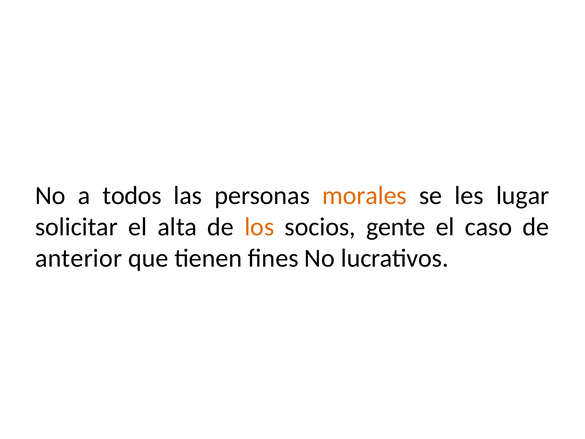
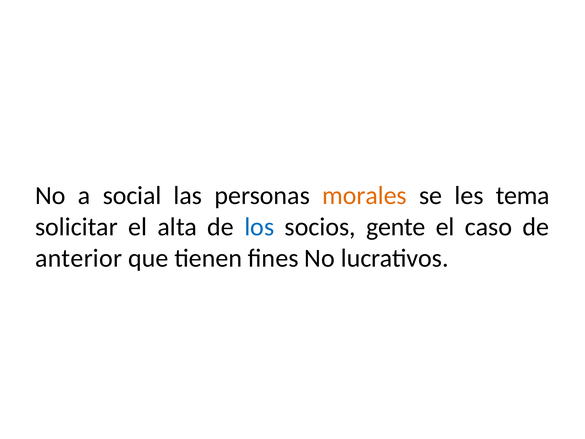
todos: todos -> social (132, 196)
lugar: lugar -> tema (523, 196)
los colour: orange -> blue (259, 227)
